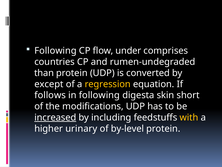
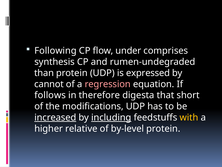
countries: countries -> synthesis (55, 62)
converted: converted -> expressed (148, 73)
except: except -> cannot (49, 84)
regression colour: yellow -> pink (108, 84)
in following: following -> therefore (99, 95)
skin: skin -> that (165, 95)
including underline: none -> present (111, 117)
urinary: urinary -> relative (81, 128)
